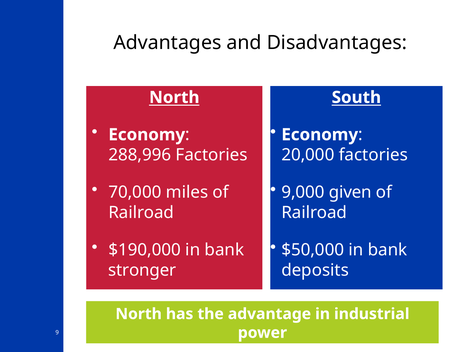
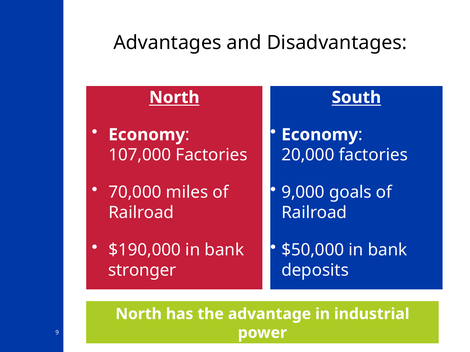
288,996: 288,996 -> 107,000 (140, 155)
given: given -> goals (350, 193)
